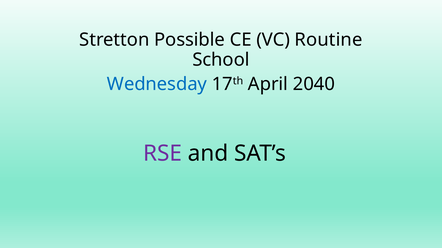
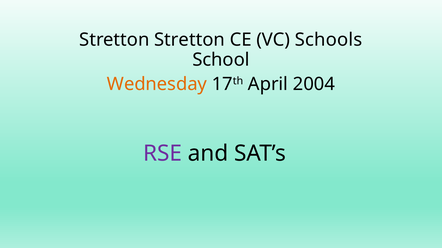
Stretton Possible: Possible -> Stretton (190, 40)
Routine: Routine -> Schools (329, 40)
Wednesday colour: blue -> orange (157, 84)
2040: 2040 -> 2004 (314, 84)
